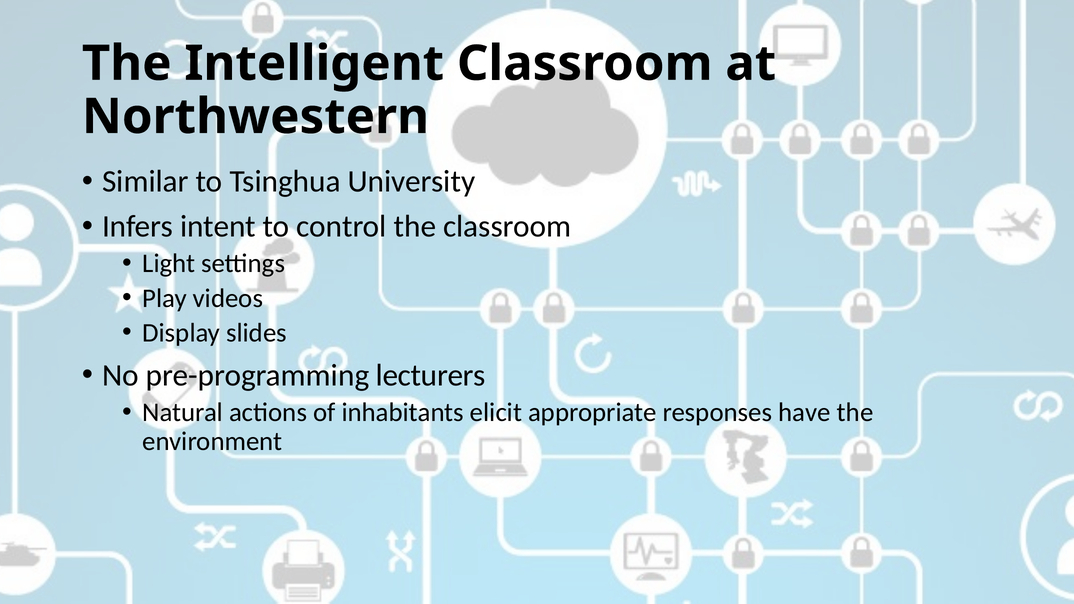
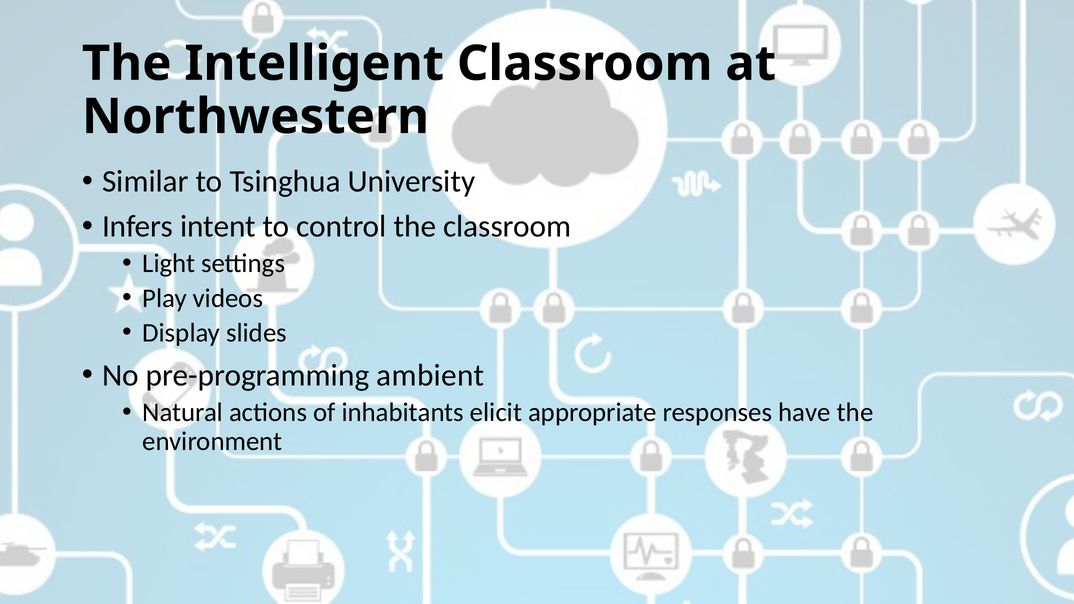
lecturers: lecturers -> ambient (430, 375)
